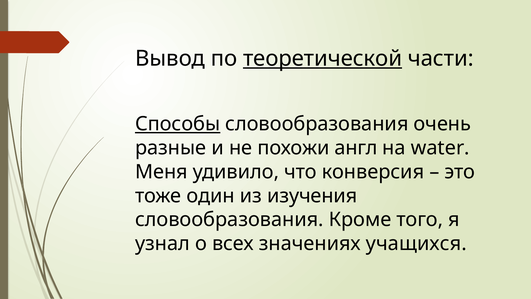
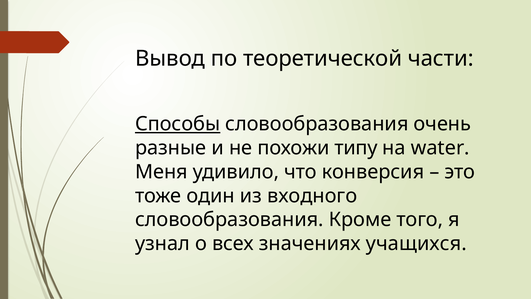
теоретической underline: present -> none (323, 59)
англ: англ -> типу (356, 148)
изучения: изучения -> входного (312, 196)
